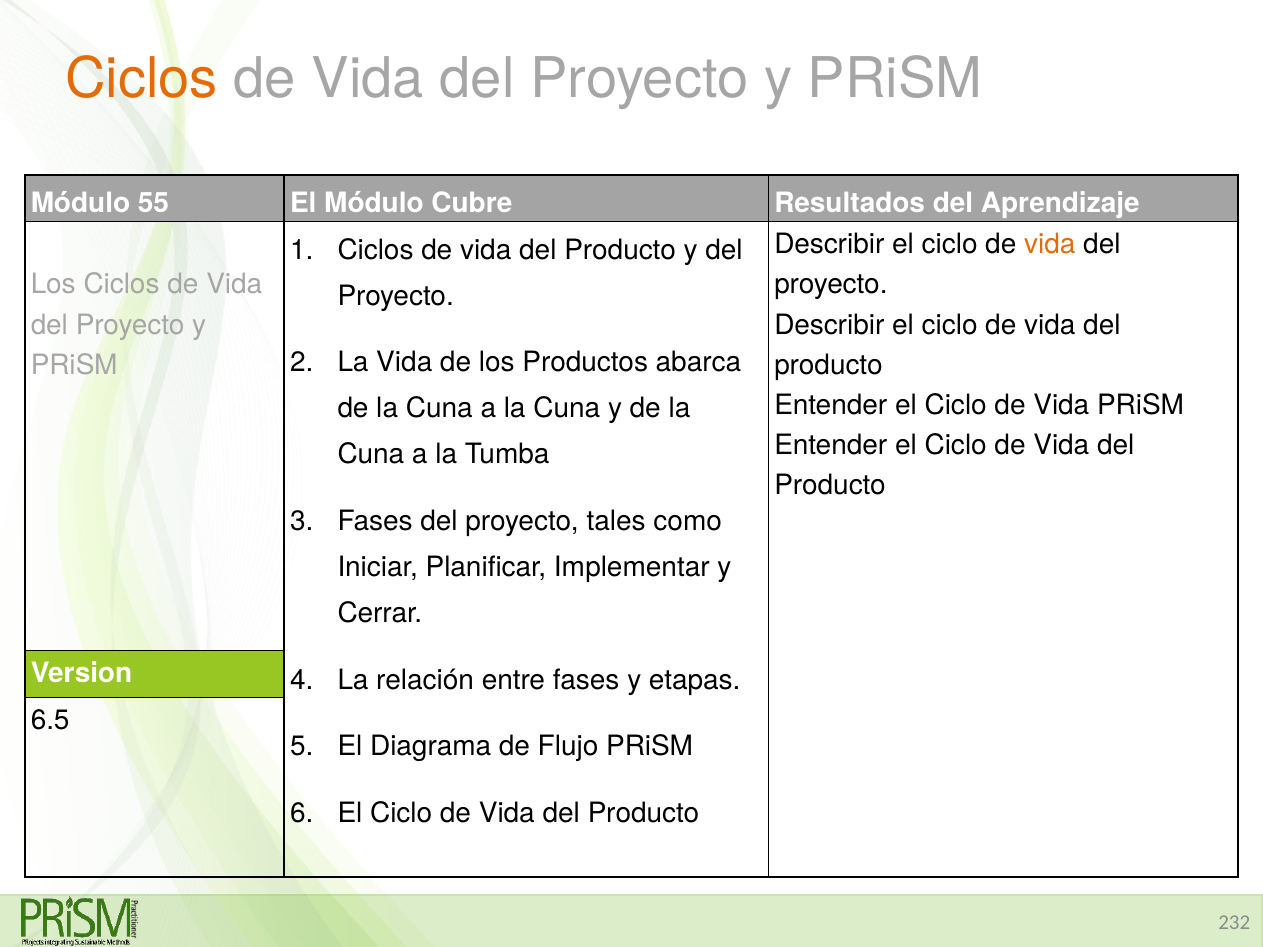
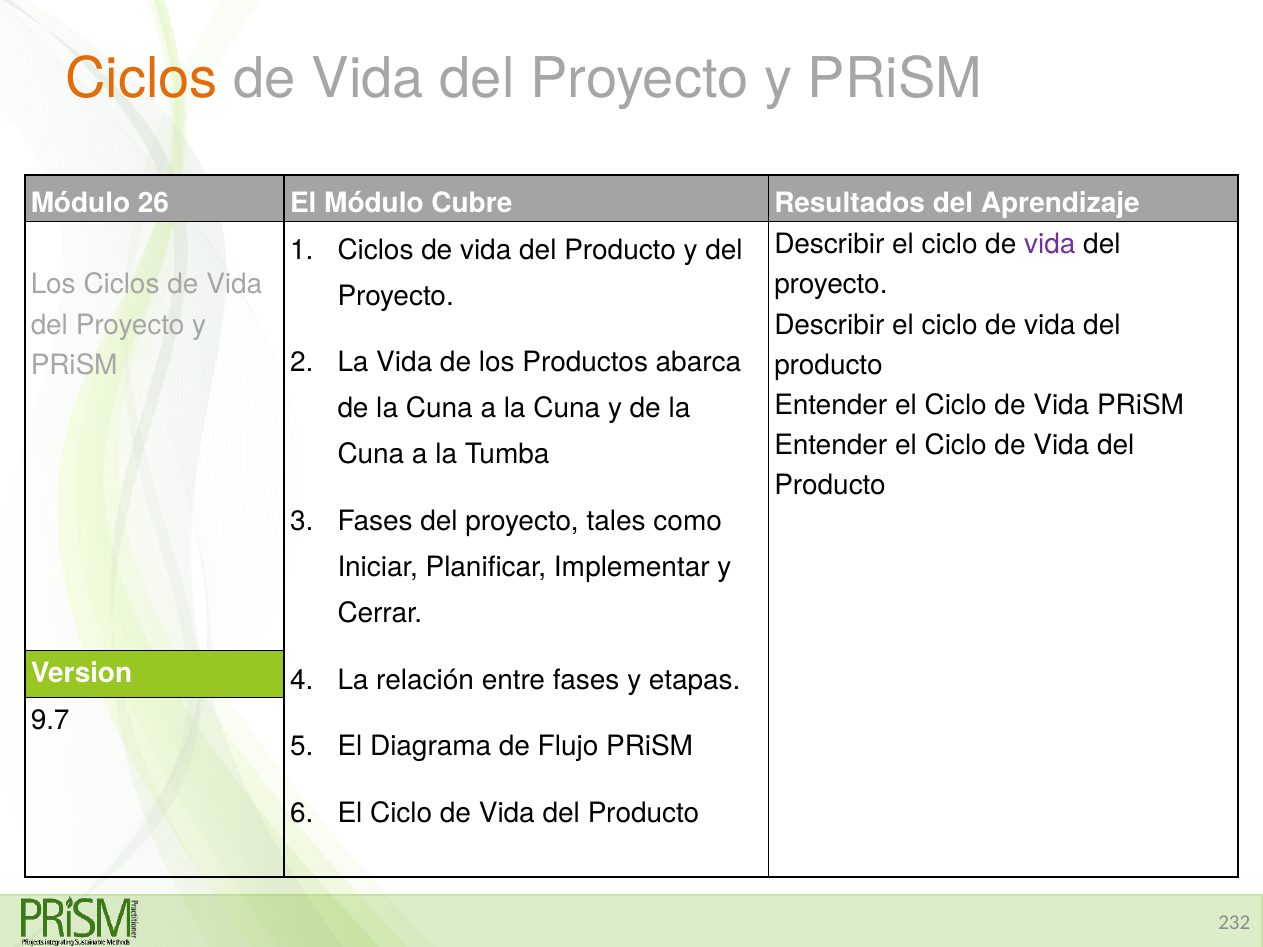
55: 55 -> 26 (153, 204)
vida colour: orange -> purple (1050, 244)
6.5: 6.5 -> 9.7 (50, 721)
